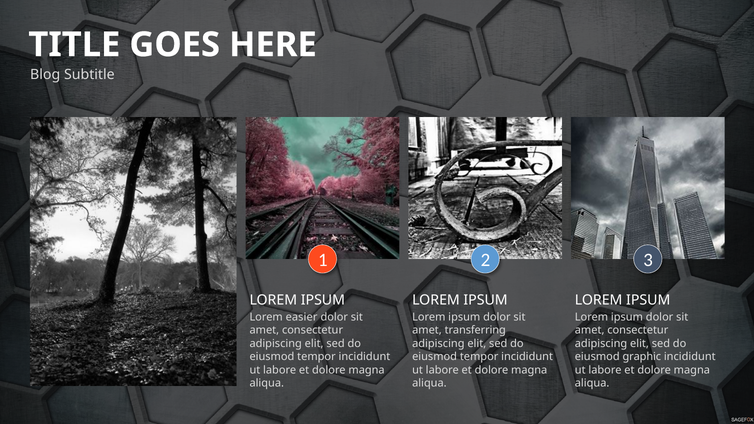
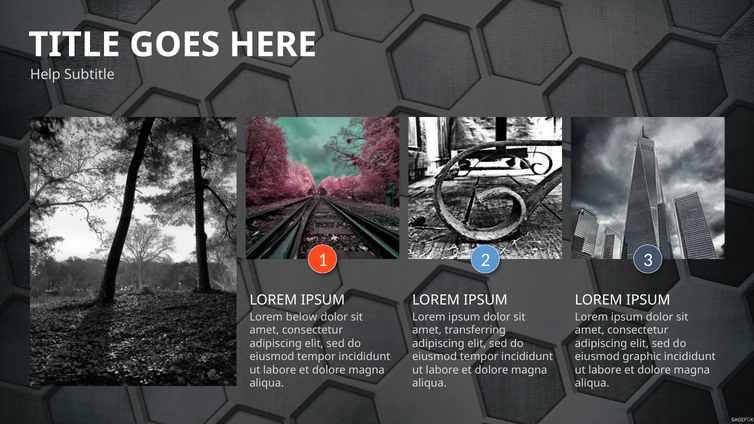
Blog: Blog -> Help (45, 75)
easier: easier -> below (302, 317)
